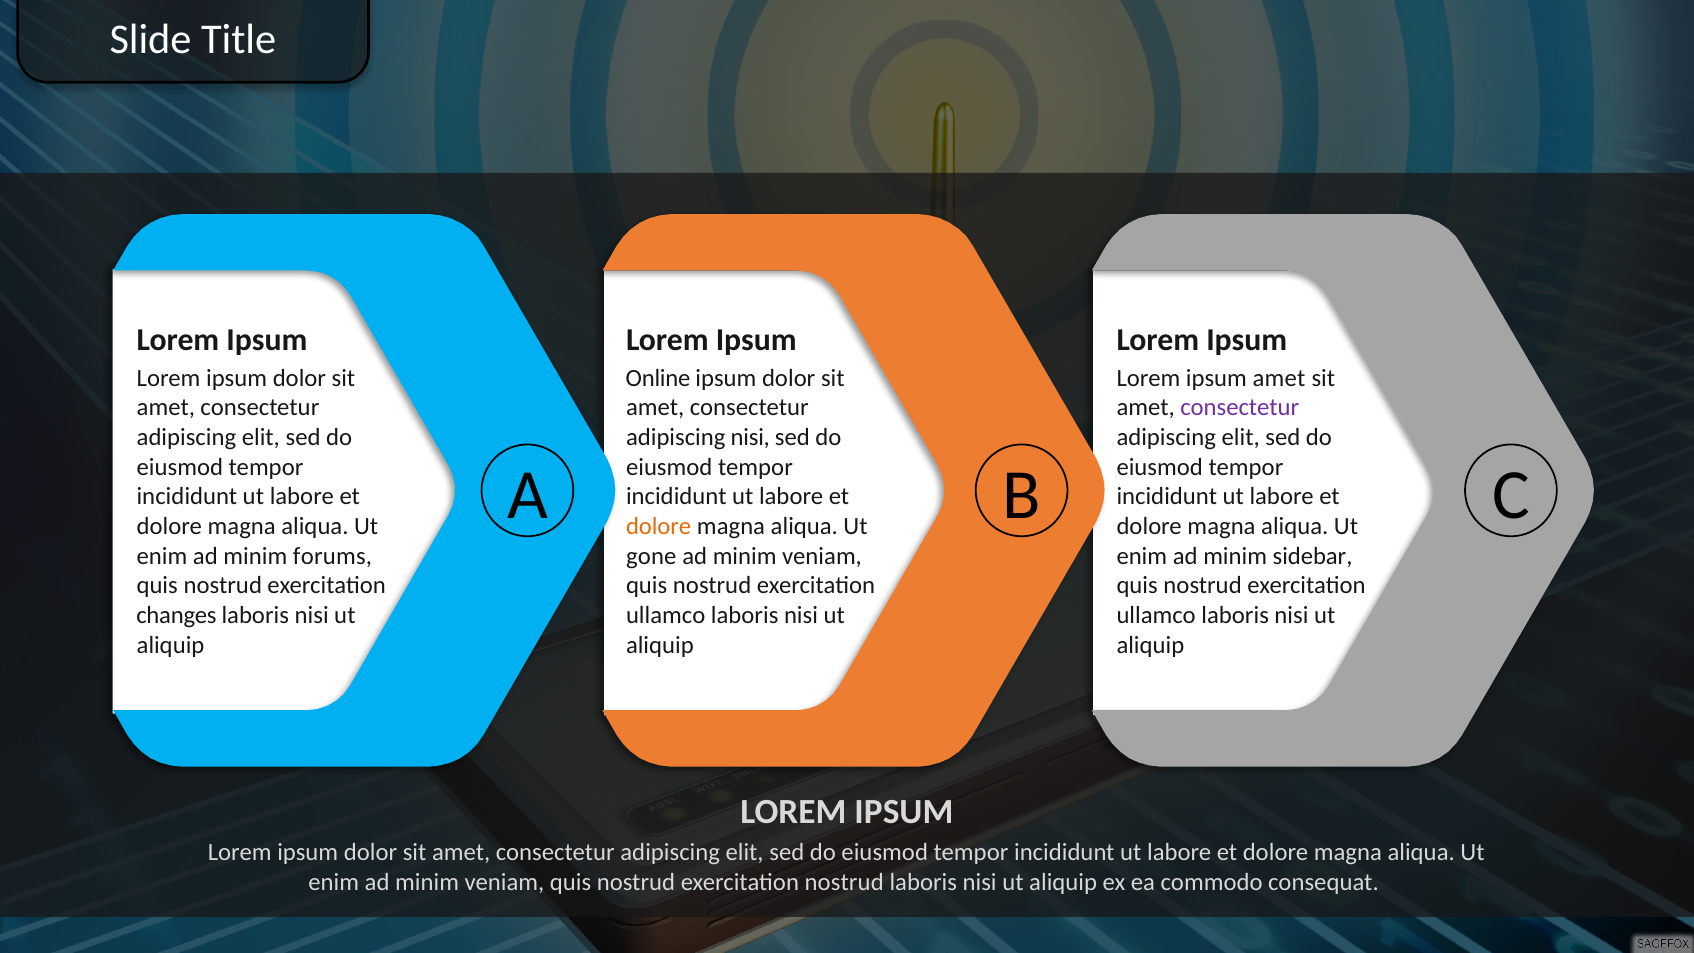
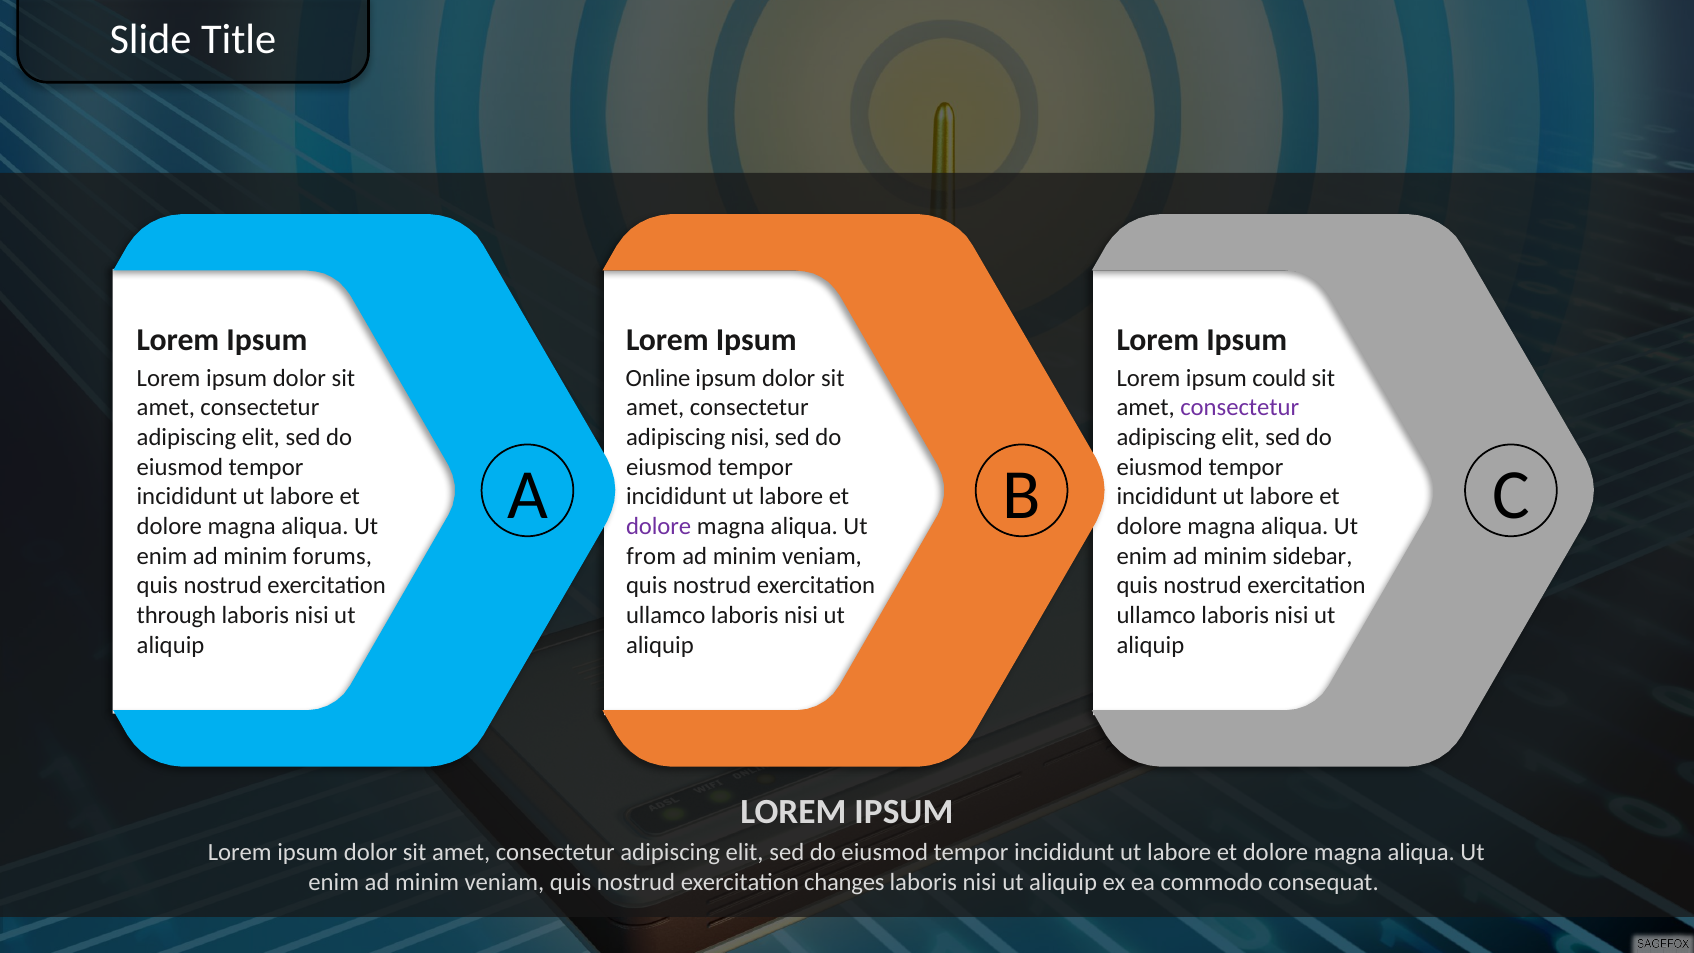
ipsum amet: amet -> could (1279, 378)
dolore colour: orange -> purple (659, 526)
gone: gone -> from (651, 556)
changes: changes -> through (176, 615)
exercitation nostrud: nostrud -> changes (844, 882)
